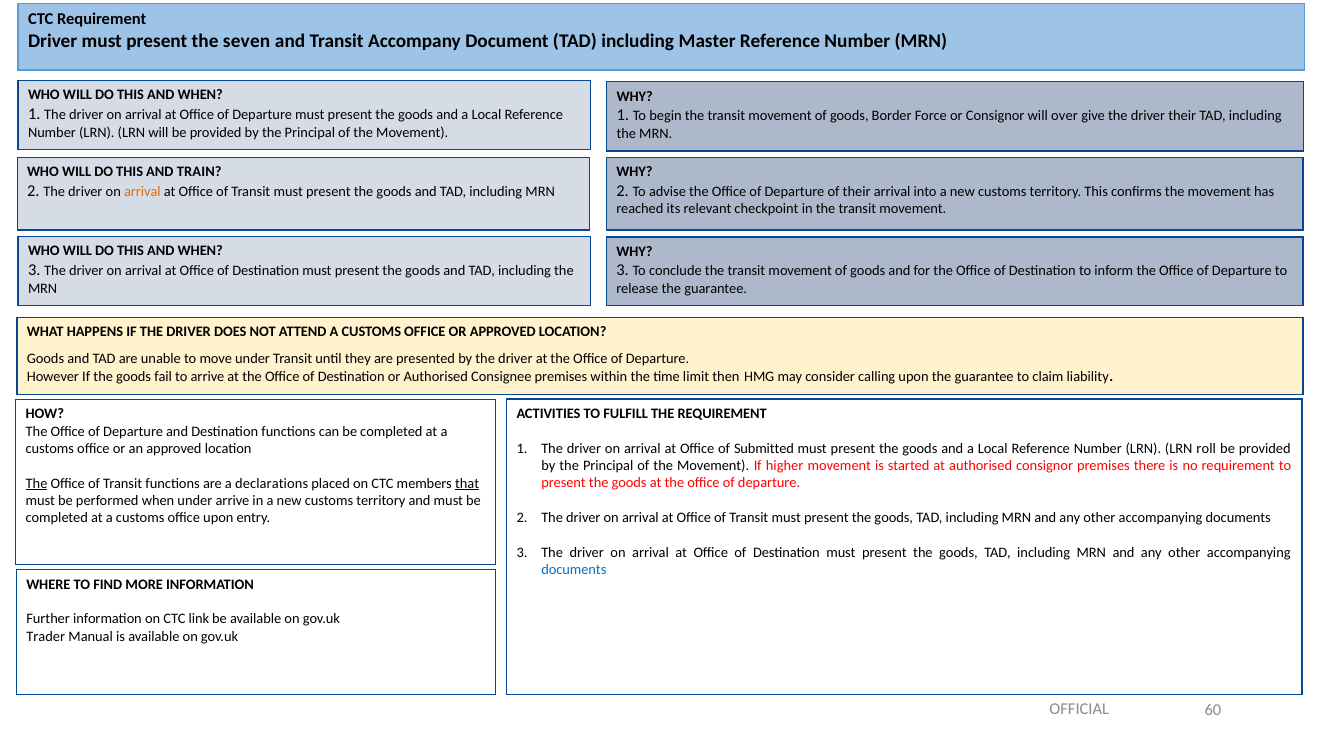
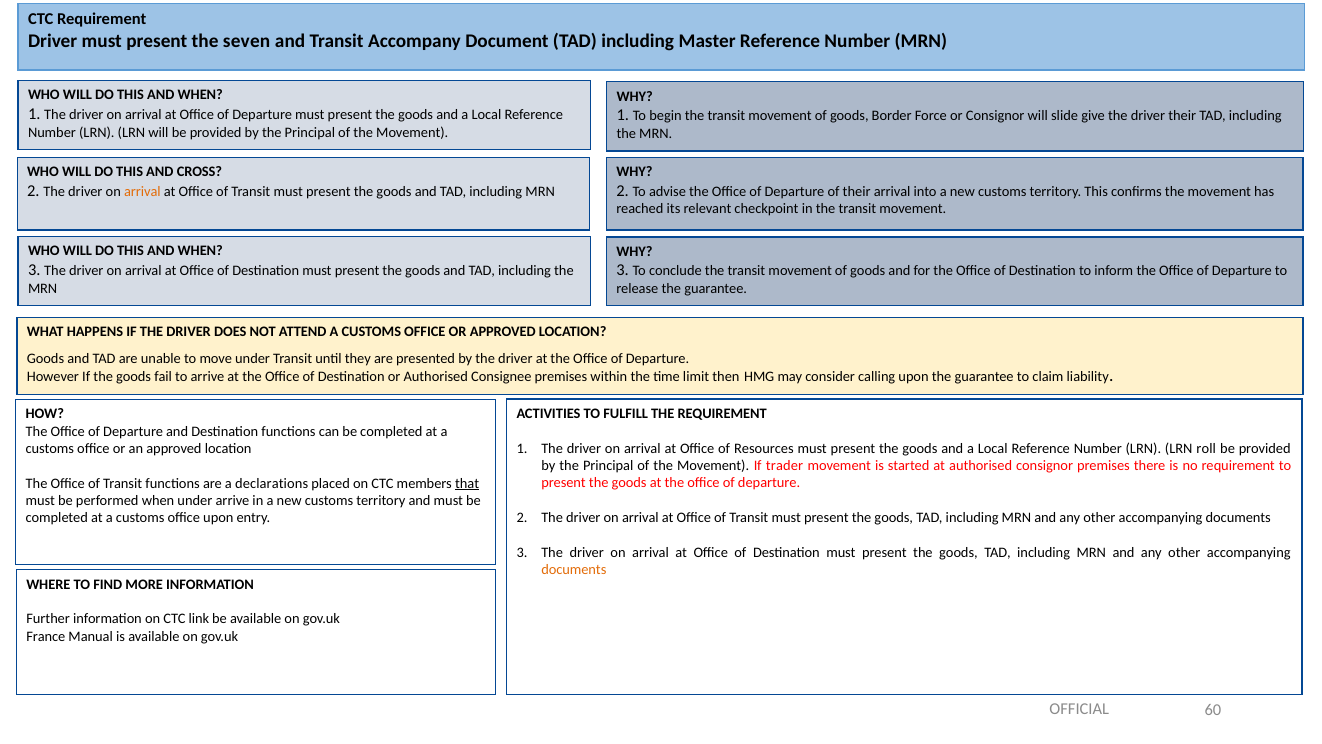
over: over -> slide (1065, 116)
TRAIN: TRAIN -> CROSS (199, 172)
Submitted: Submitted -> Resources (764, 448)
higher: higher -> trader (785, 466)
The underline: present -> none (37, 483)
documents colour: blue -> orange (574, 570)
Trader: Trader -> France (46, 636)
